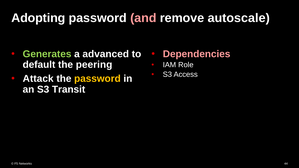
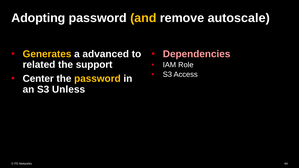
and colour: pink -> yellow (143, 18)
Generates colour: light green -> yellow (47, 54)
default: default -> related (39, 65)
peering: peering -> support (94, 65)
Attack: Attack -> Center (38, 79)
Transit: Transit -> Unless (69, 89)
